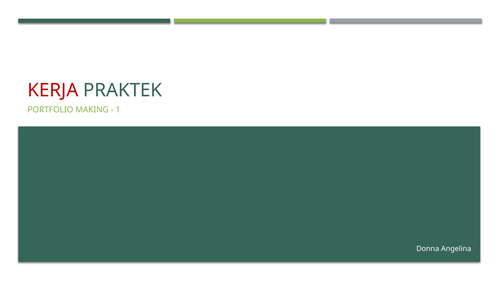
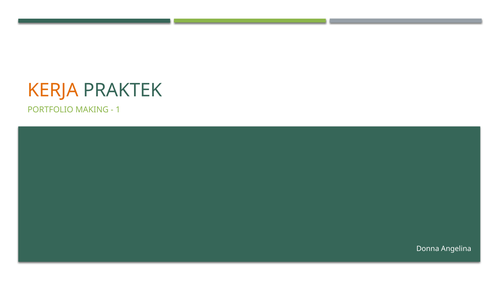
KERJA colour: red -> orange (53, 91)
